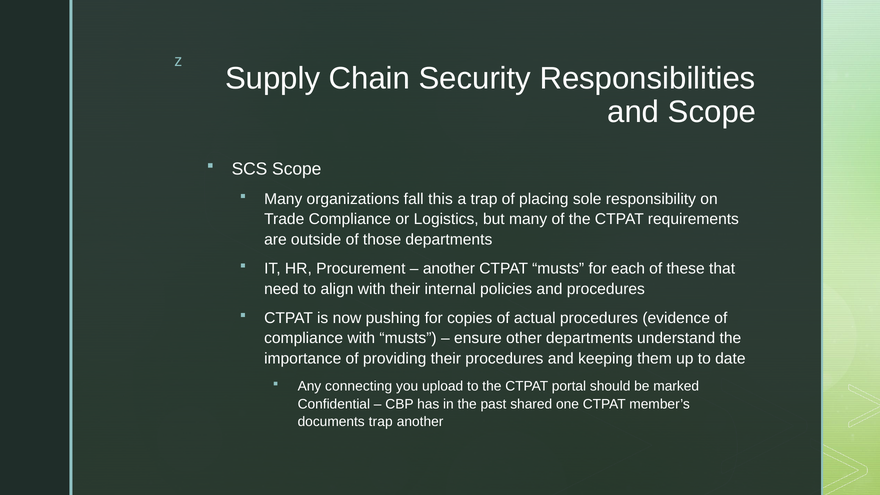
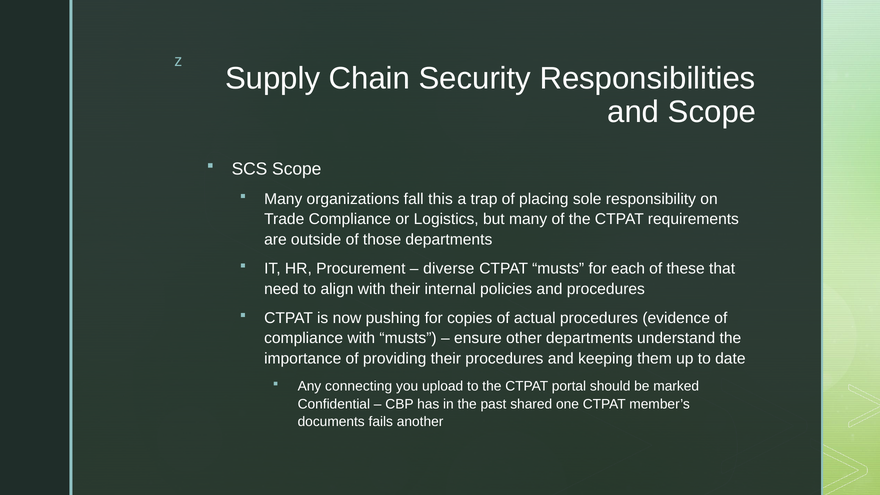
another: another -> diverse (449, 269)
documents trap: trap -> fails (381, 422)
